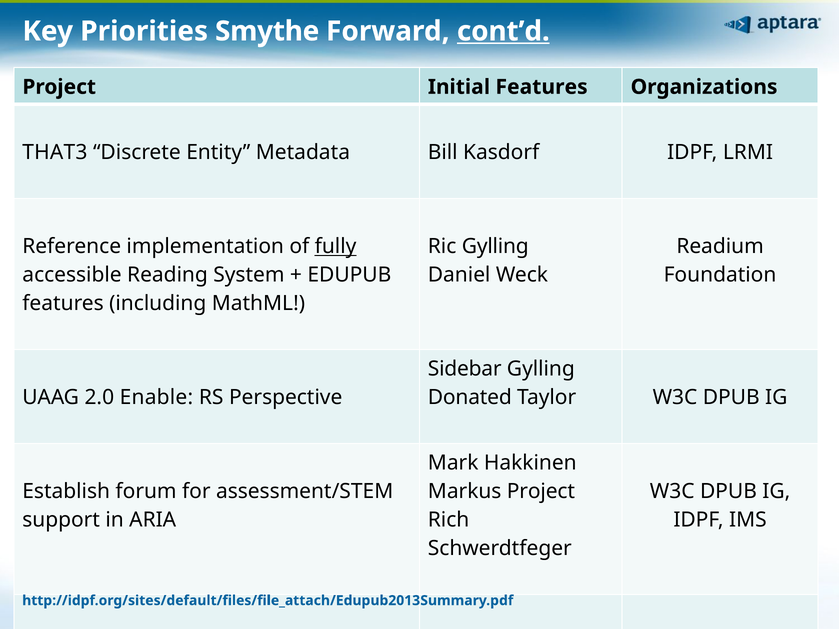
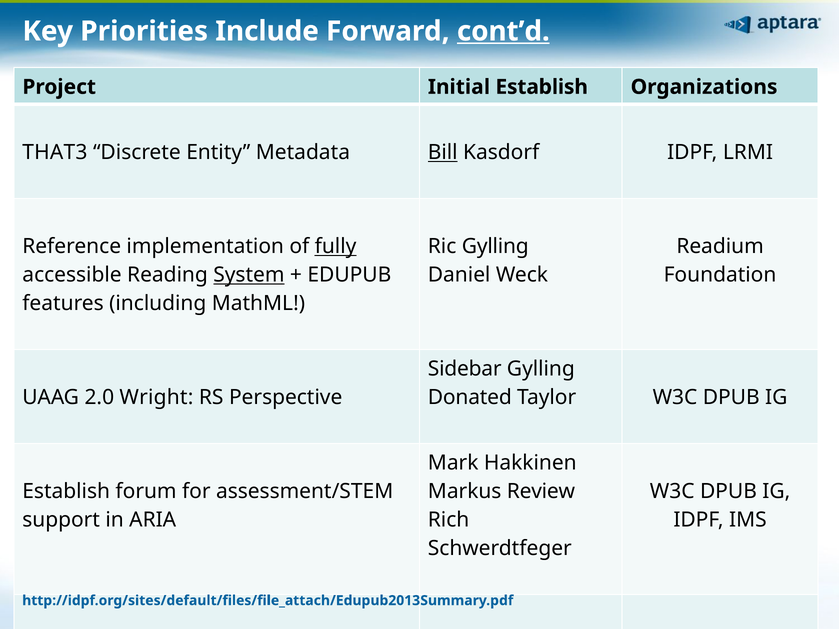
Smythe: Smythe -> Include (267, 31)
Initial Features: Features -> Establish (542, 87)
Bill underline: none -> present (443, 152)
System underline: none -> present (249, 275)
Enable: Enable -> Wright (156, 398)
Markus Project: Project -> Review (541, 492)
